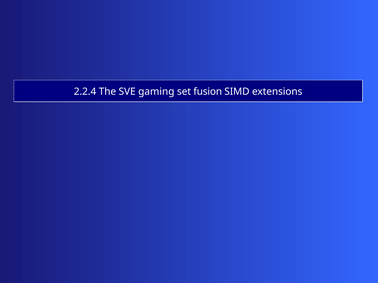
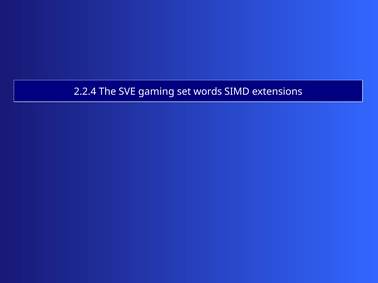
fusion: fusion -> words (208, 92)
